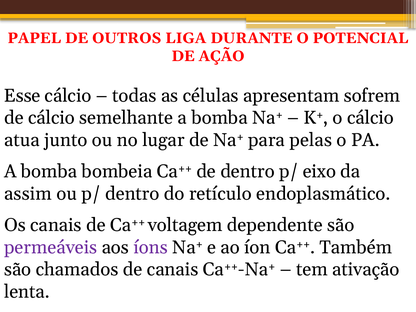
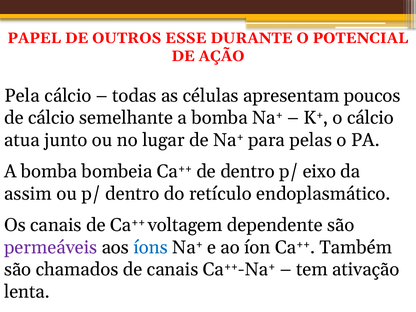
LIGA: LIGA -> ESSE (186, 38)
Esse: Esse -> Pela (22, 96)
sofrem: sofrem -> poucos (372, 96)
íons colour: purple -> blue (151, 247)
